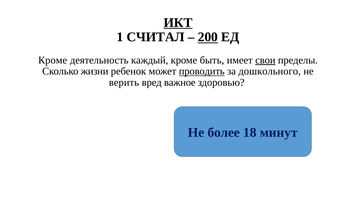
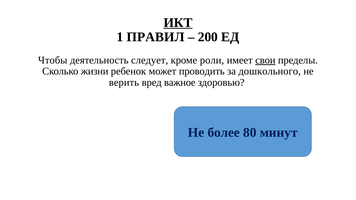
СЧИТАЛ: СЧИТАЛ -> ПРАВИЛ (156, 37)
200 underline: present -> none (208, 37)
Кроме: Кроме -> Чтобы (53, 60)
каждый: каждый -> следует (150, 60)
быть: быть -> роли (212, 60)
проводить underline: present -> none (202, 71)
18: 18 -> 80 (250, 133)
